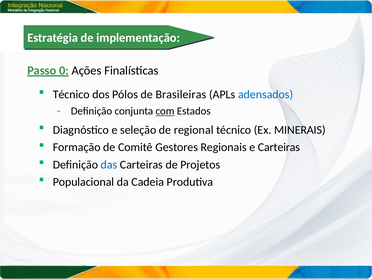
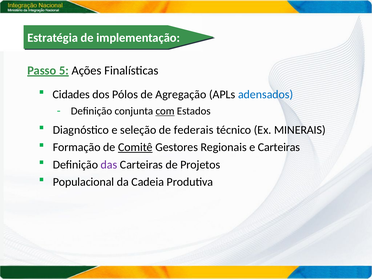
0: 0 -> 5 (64, 71)
Técnico: Técnico -> Cidades (71, 94)
Brasileiras: Brasileiras -> Agregação (181, 94)
regional: regional -> federais (194, 130)
Comitê underline: none -> present (135, 147)
das colour: blue -> purple (109, 165)
